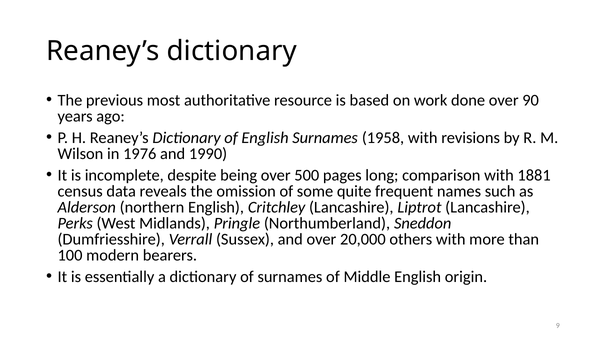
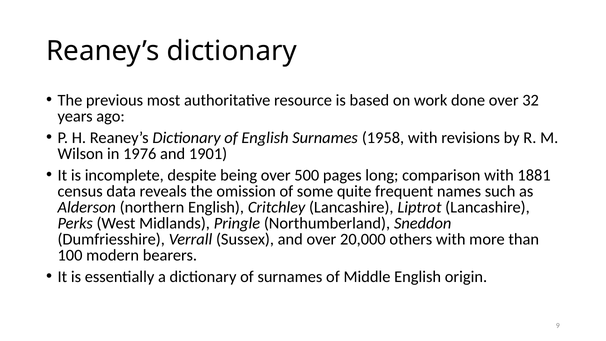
90: 90 -> 32 (531, 100)
1990: 1990 -> 1901 (208, 154)
